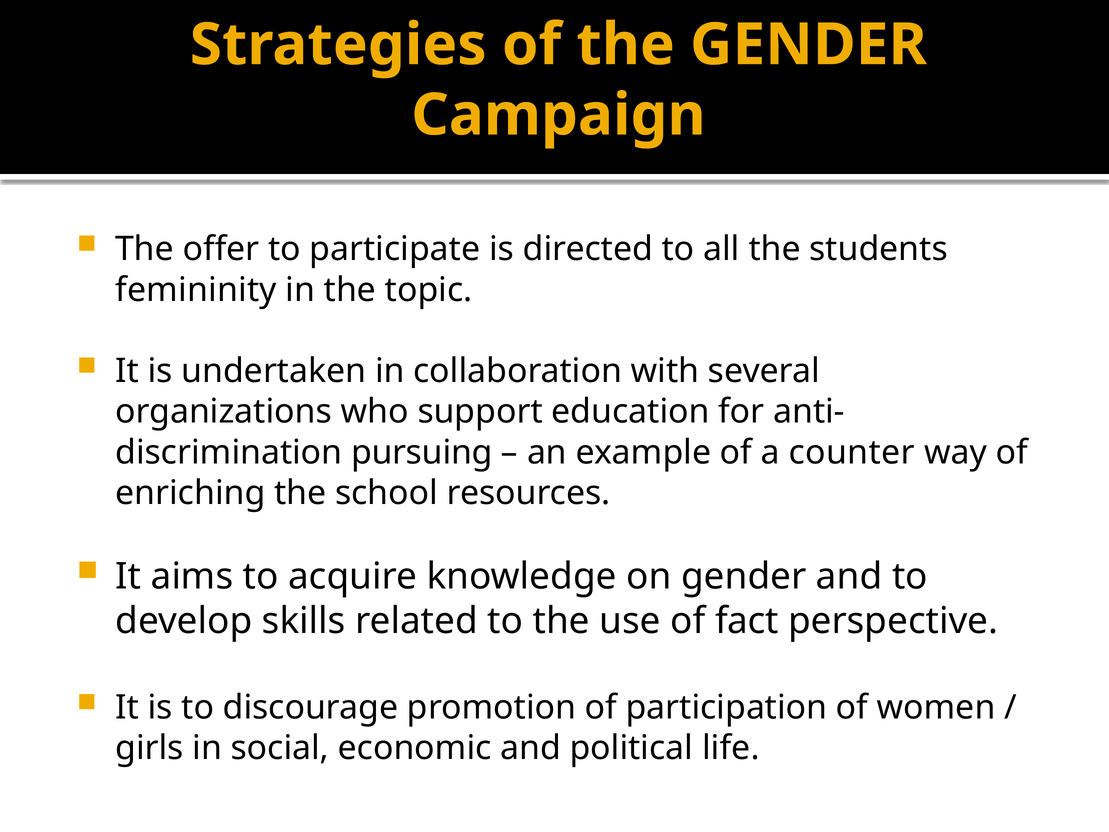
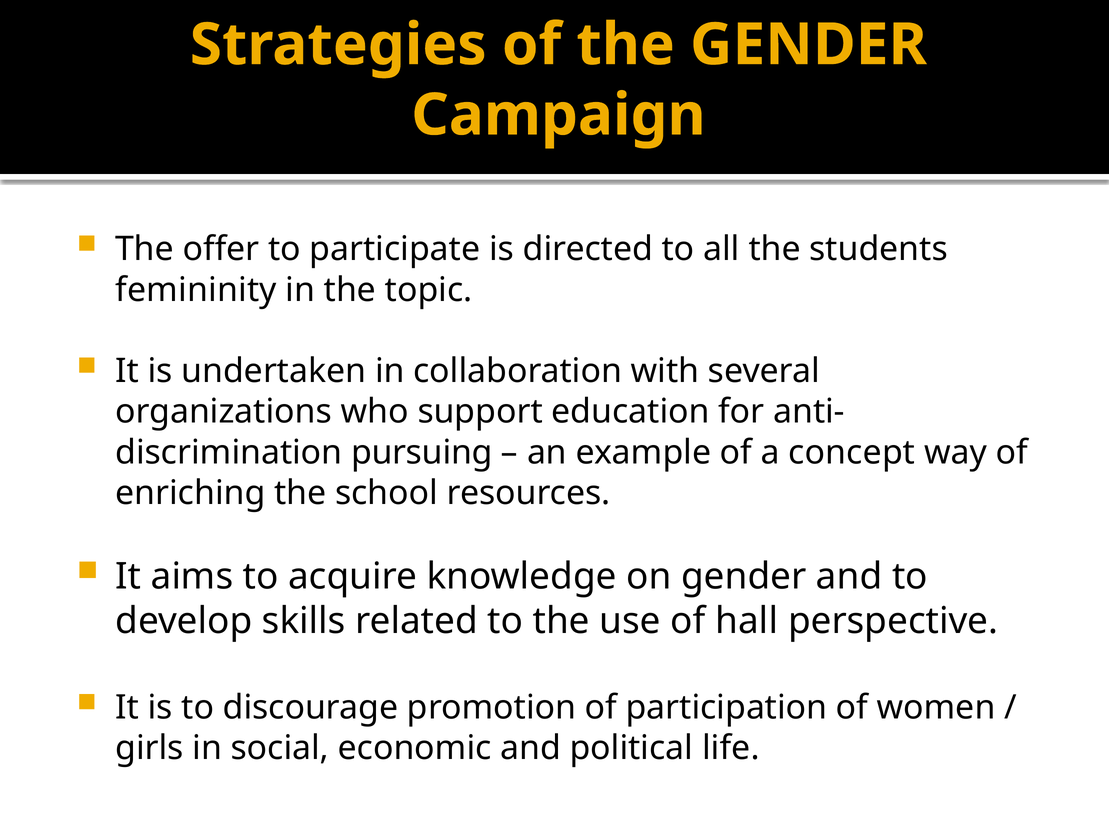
counter: counter -> concept (852, 452)
fact: fact -> hall (747, 621)
